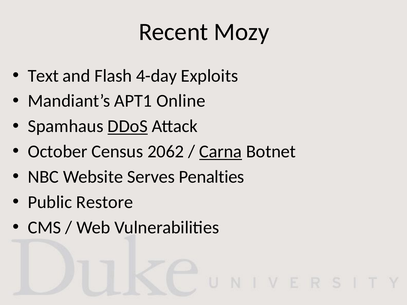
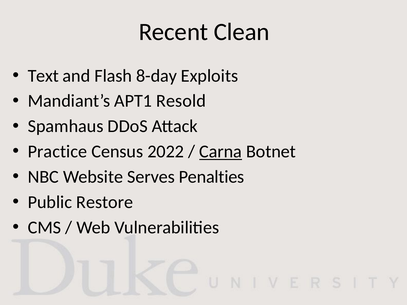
Mozy: Mozy -> Clean (242, 32)
4-day: 4-day -> 8-day (157, 76)
Online: Online -> Resold (181, 101)
DDoS underline: present -> none (128, 126)
October: October -> Practice (58, 152)
2062: 2062 -> 2022 (166, 152)
